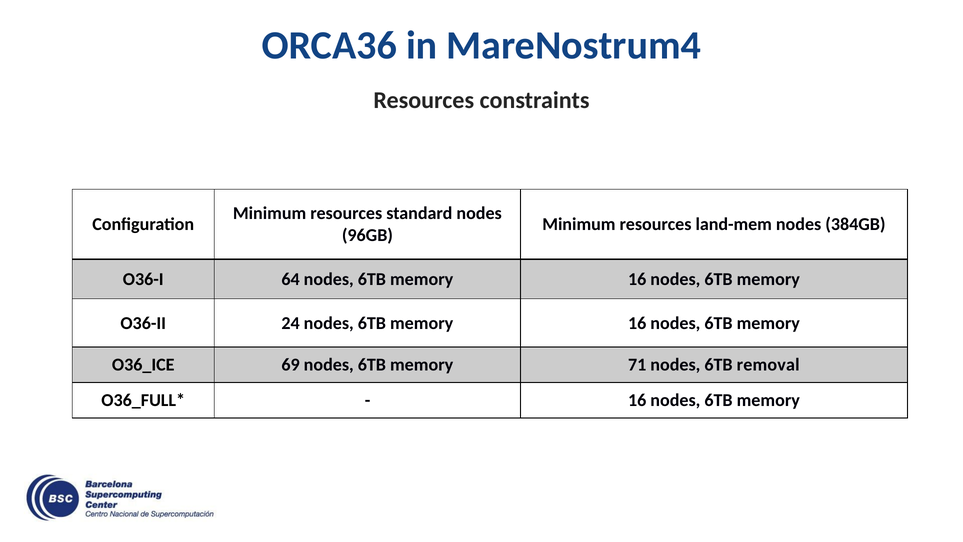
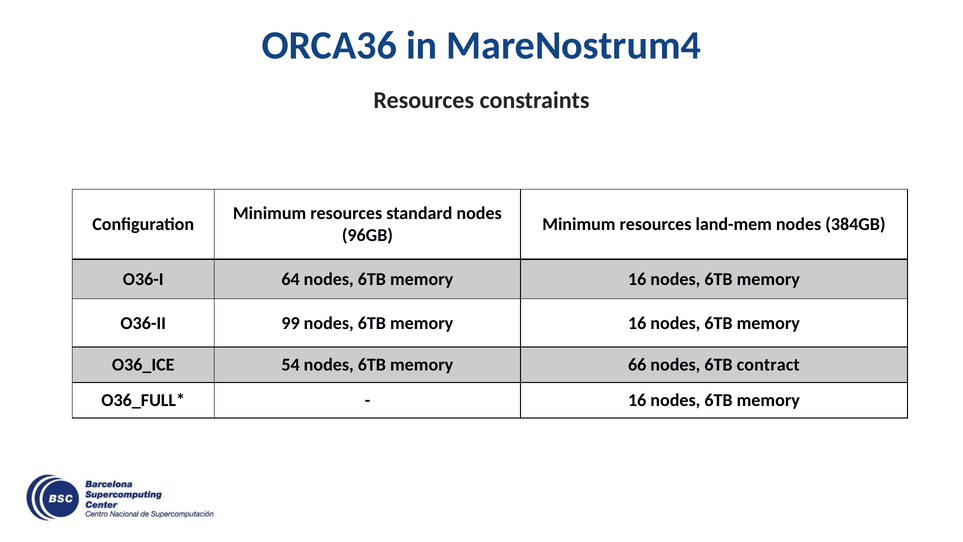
24: 24 -> 99 (291, 323)
69: 69 -> 54 (291, 365)
71: 71 -> 66 (637, 365)
removal: removal -> contract (768, 365)
